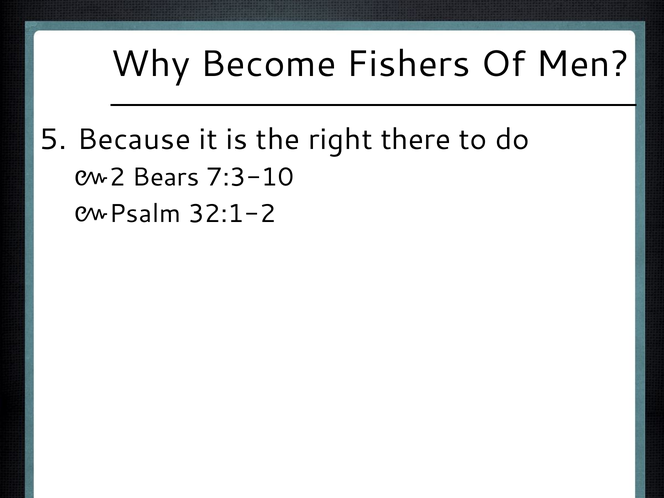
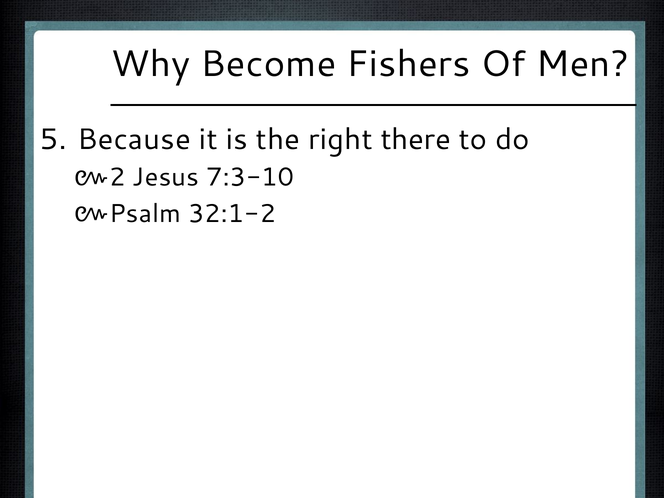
Bears: Bears -> Jesus (166, 177)
